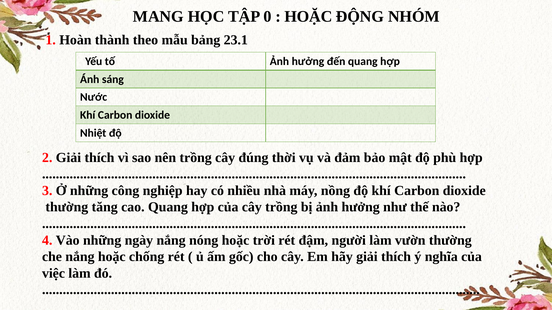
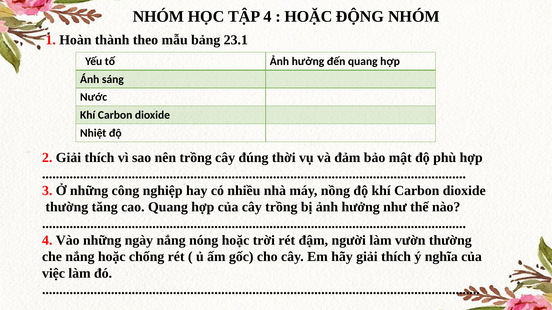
MANG: MANG -> NHÓM (158, 17)
TẬP 0: 0 -> 4 (267, 17)
